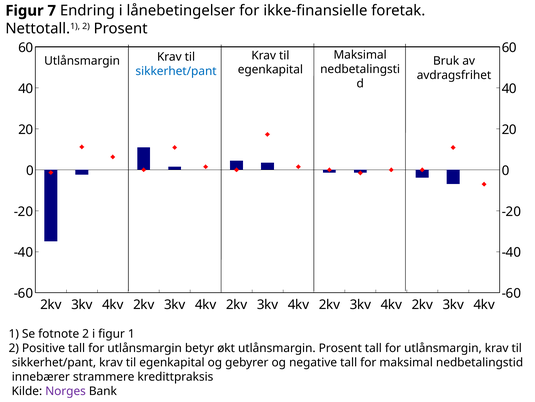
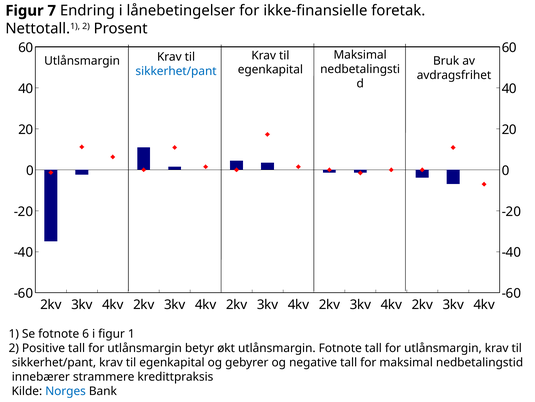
fotnote 2: 2 -> 6 (86, 333)
utlånsmargin Prosent: Prosent -> Fotnote (340, 348)
Norges colour: purple -> blue (66, 390)
